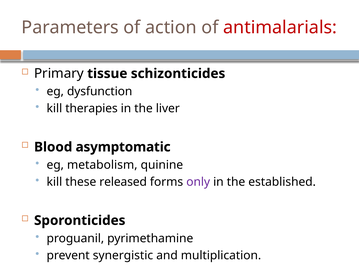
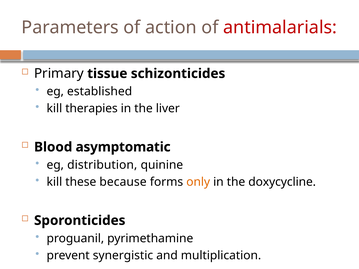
dysfunction: dysfunction -> established (100, 92)
metabolism: metabolism -> distribution (102, 165)
released: released -> because (123, 182)
only colour: purple -> orange (198, 182)
established: established -> doxycycline (282, 182)
